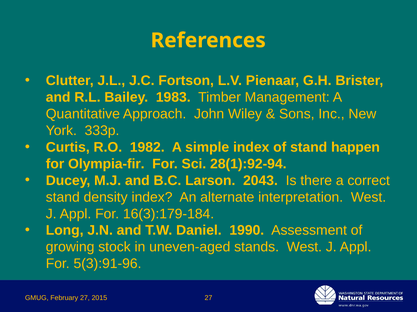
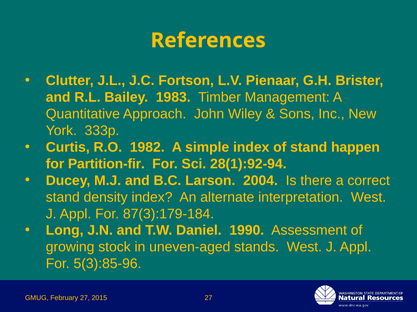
Olympia-fir: Olympia-fir -> Partition-fir (106, 164)
2043: 2043 -> 2004 (260, 181)
16(3):179-184: 16(3):179-184 -> 87(3):179-184 (169, 214)
5(3):91-96: 5(3):91-96 -> 5(3):85-96 (108, 264)
